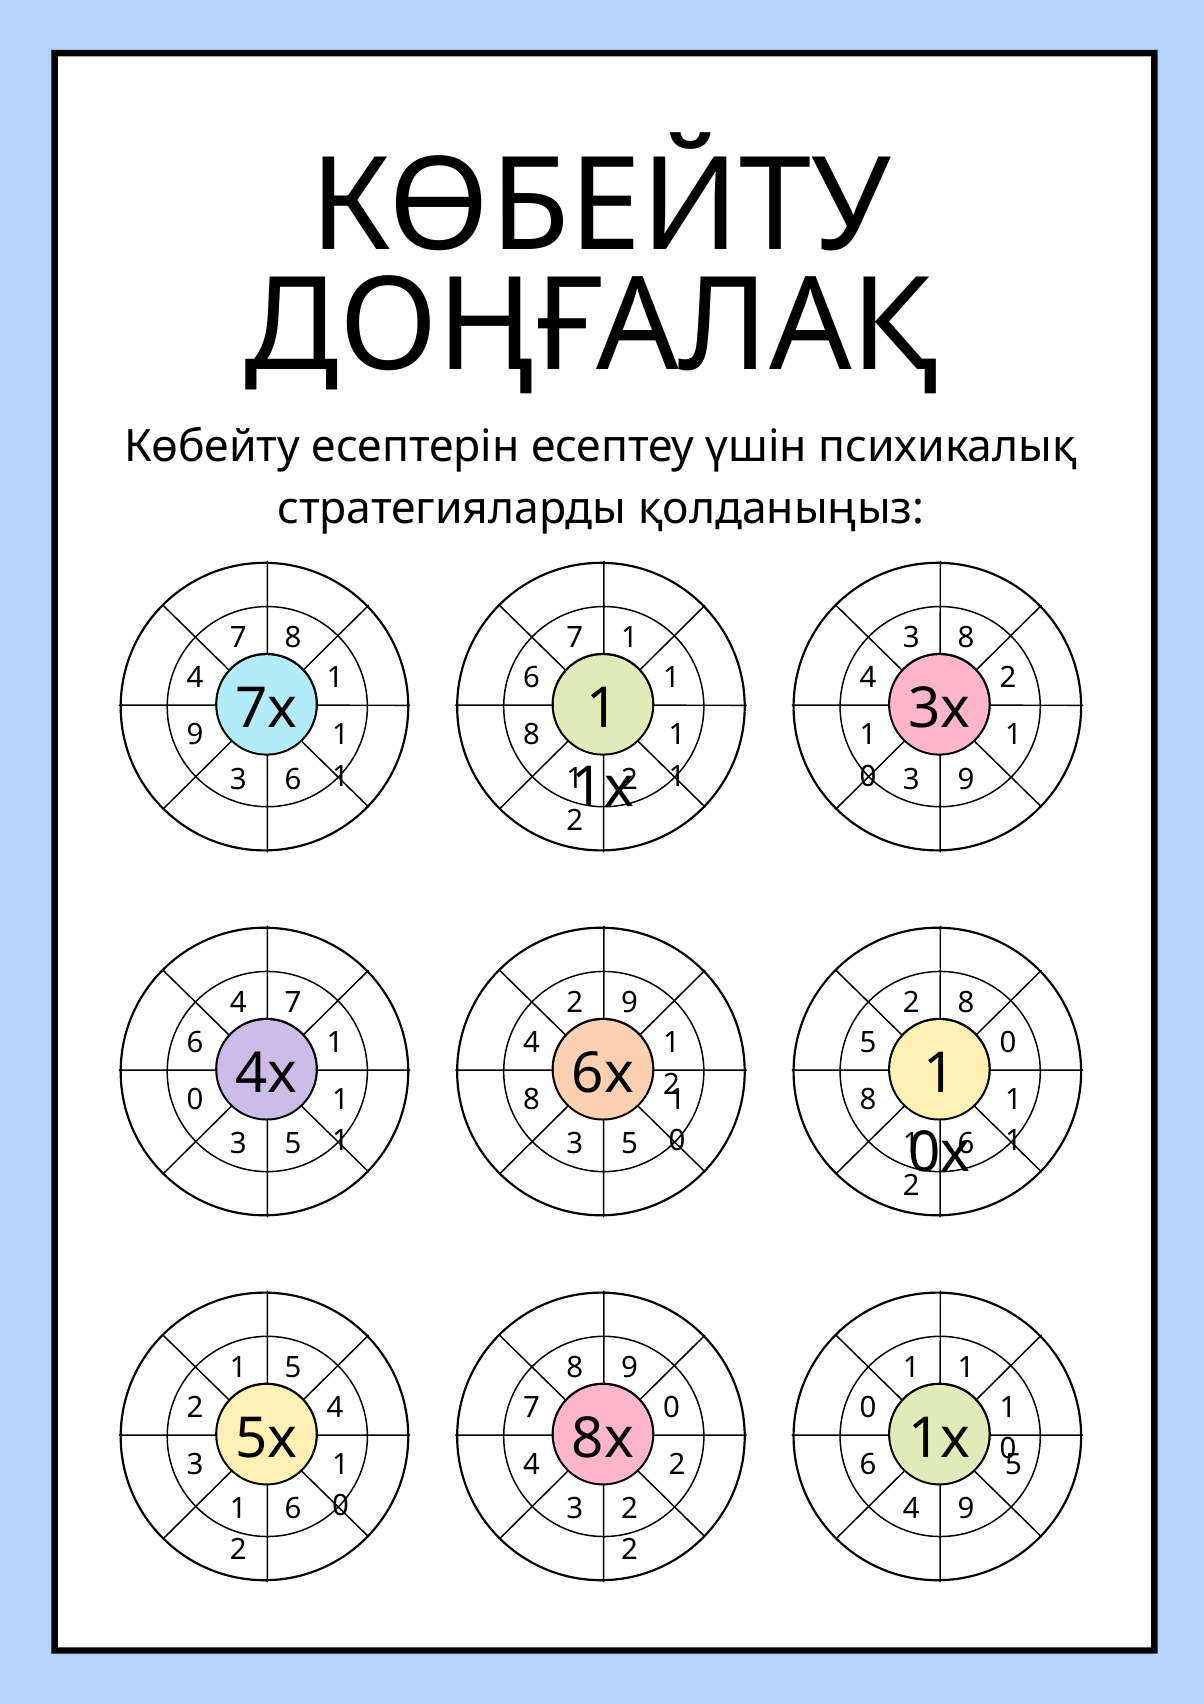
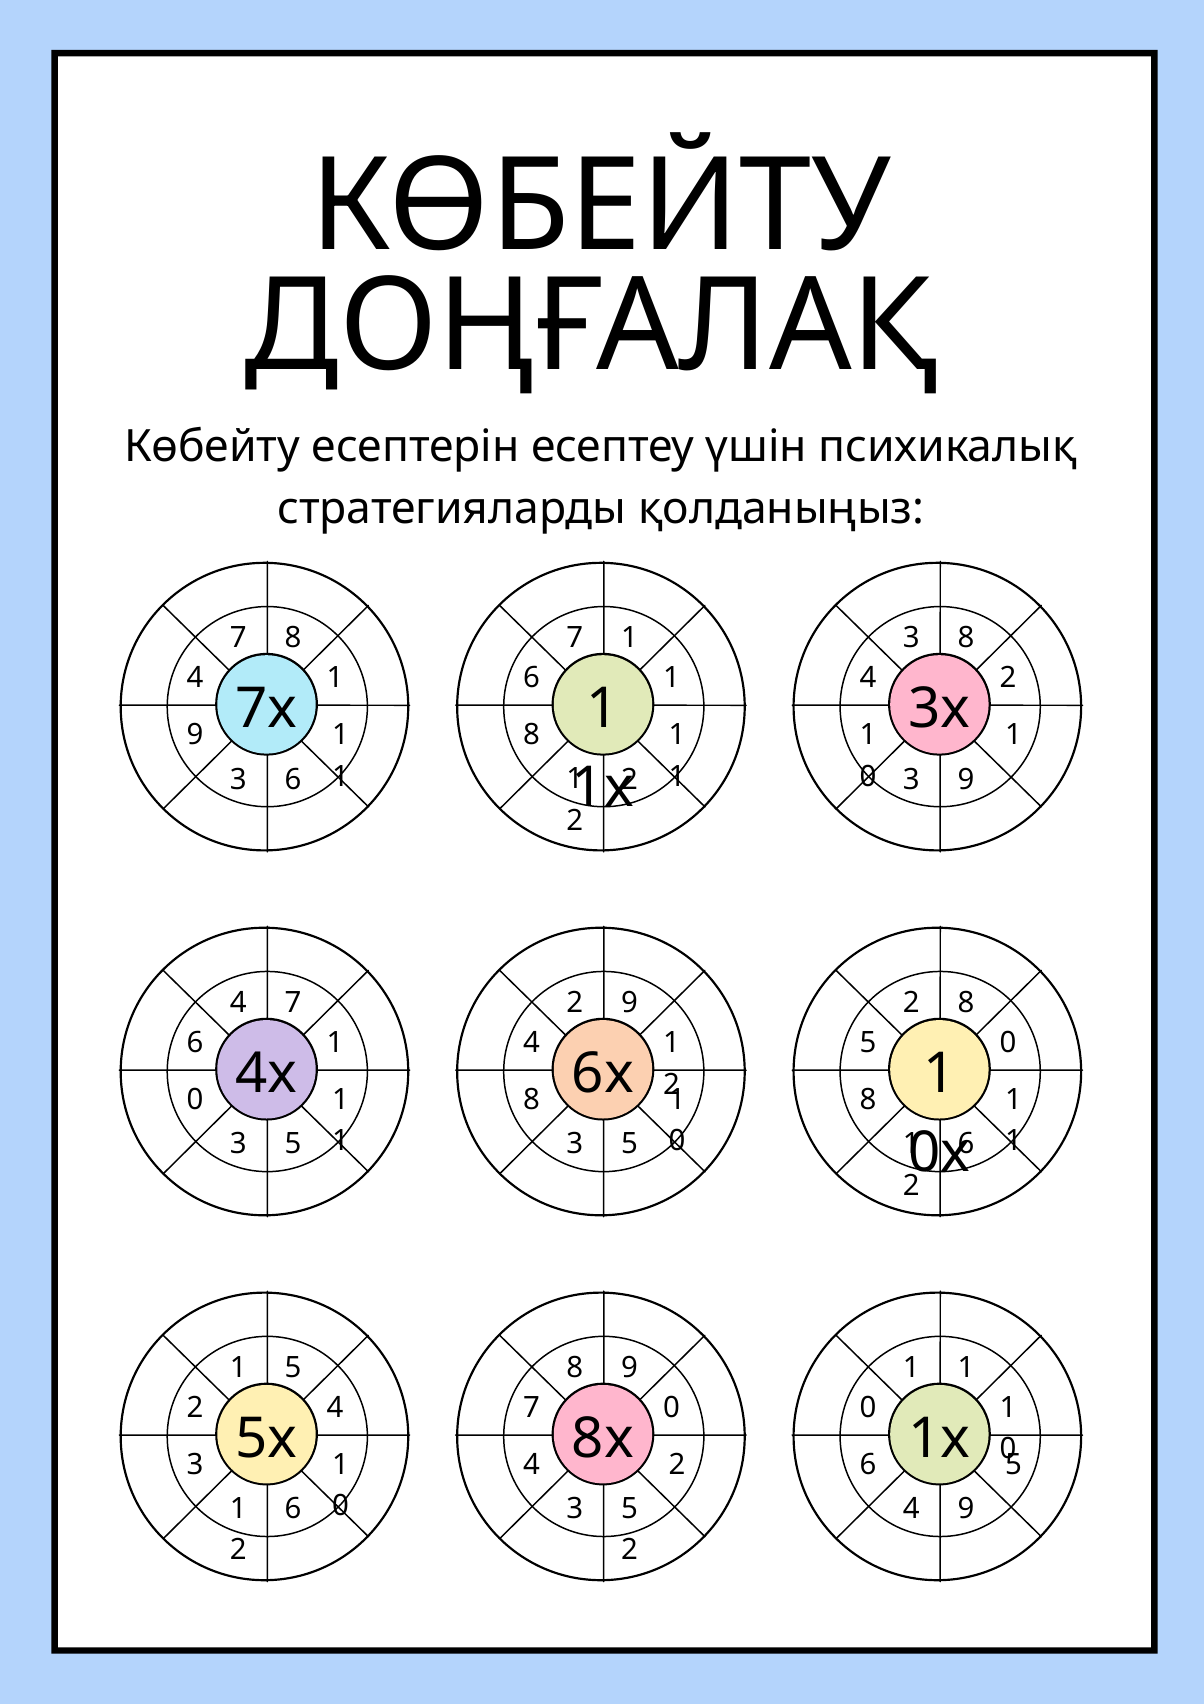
2: 2 -> 5 (630, 1509)
